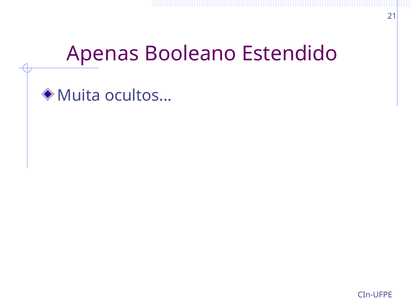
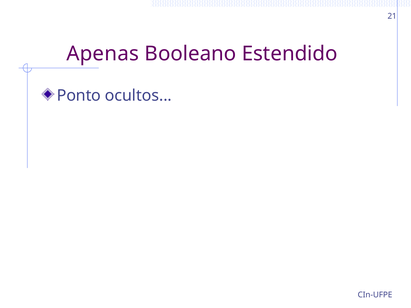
Muita: Muita -> Ponto (79, 96)
